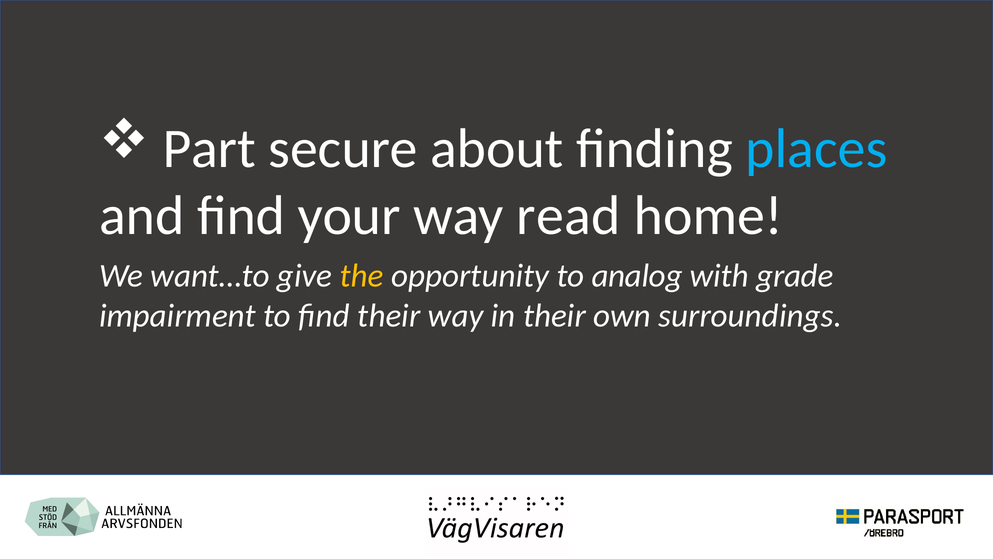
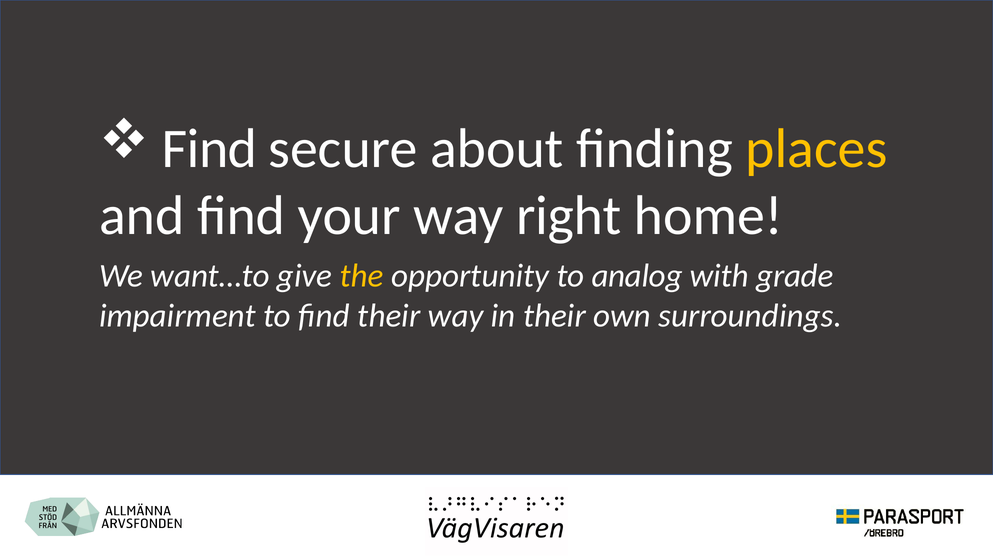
Part: Part -> Find (209, 149)
places colour: light blue -> yellow (816, 149)
read: read -> right (569, 216)
